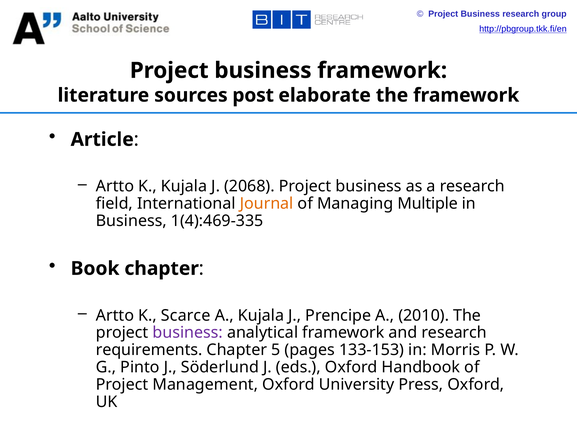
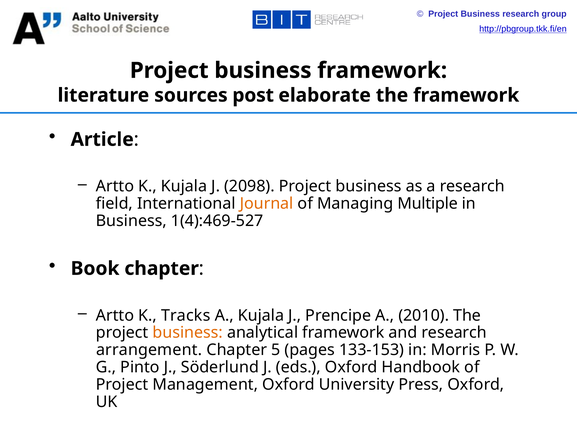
2068: 2068 -> 2098 (249, 186)
1(4):469-335: 1(4):469-335 -> 1(4):469-527 (217, 221)
Scarce: Scarce -> Tracks (186, 315)
business colour: purple -> orange (188, 333)
requirements: requirements -> arrangement (149, 350)
